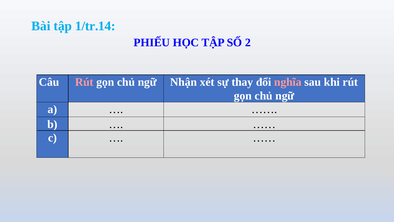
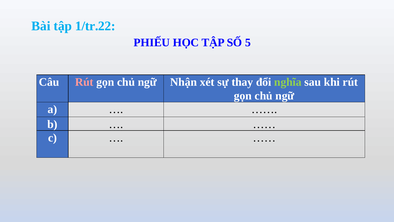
1/tr.14: 1/tr.14 -> 1/tr.22 (95, 26)
2: 2 -> 5 (248, 43)
nghĩa colour: pink -> light green (288, 82)
